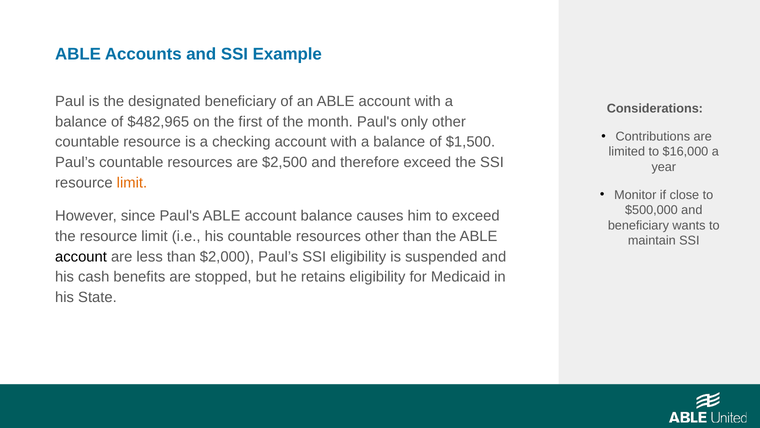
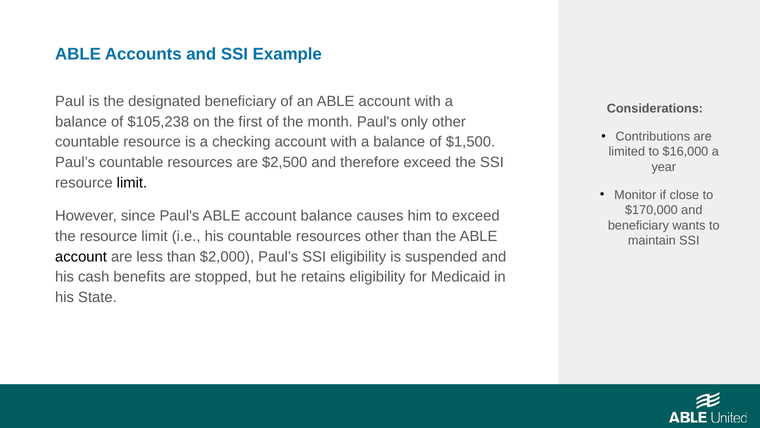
$482,965: $482,965 -> $105,238 (158, 121)
limit colour: orange -> black (132, 183)
$500,000: $500,000 -> $170,000 (651, 210)
